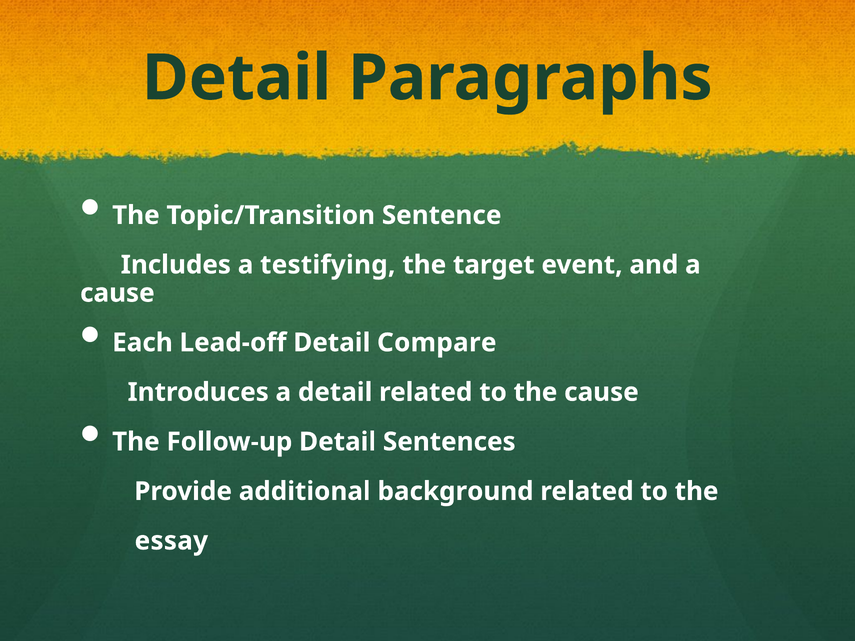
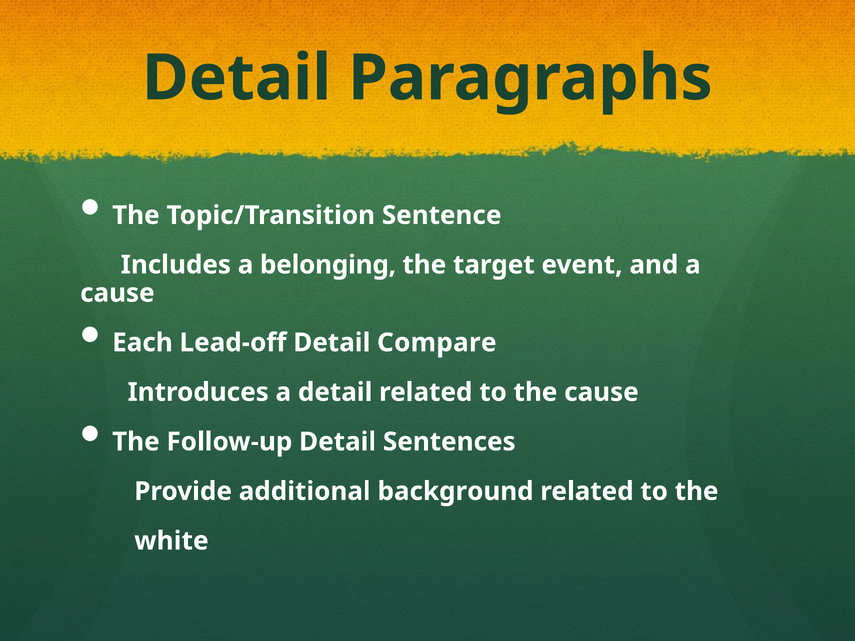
testifying: testifying -> belonging (328, 265)
essay: essay -> white (171, 541)
